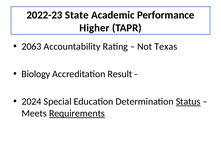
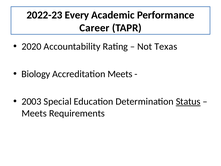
State: State -> Every (77, 15)
Higher: Higher -> Career (94, 28)
2063: 2063 -> 2020 (31, 46)
Accreditation Result: Result -> Meets (120, 74)
2024: 2024 -> 2003 (31, 101)
Requirements underline: present -> none (77, 113)
